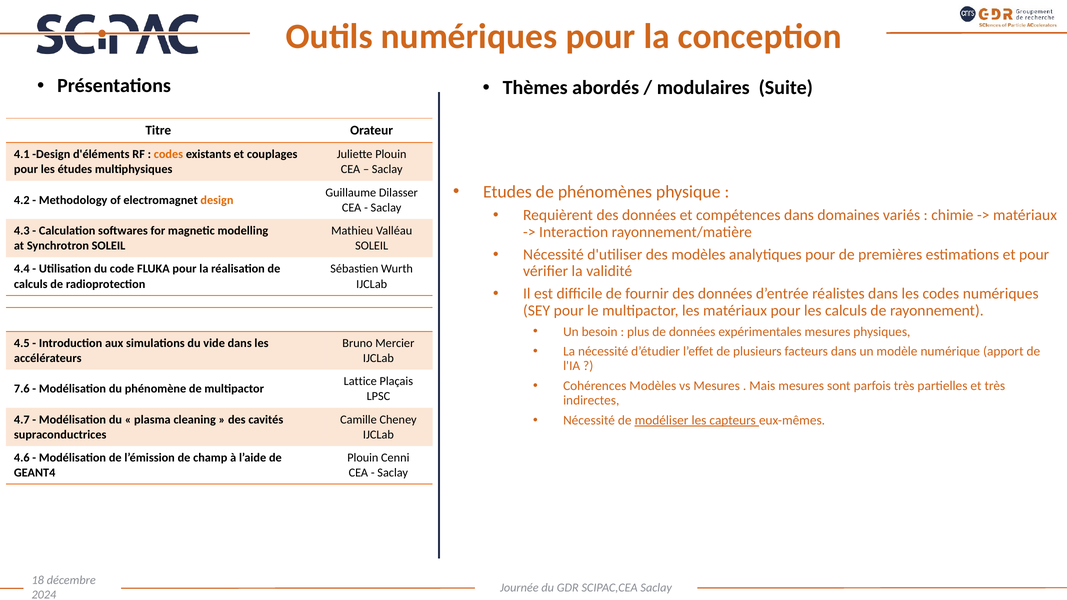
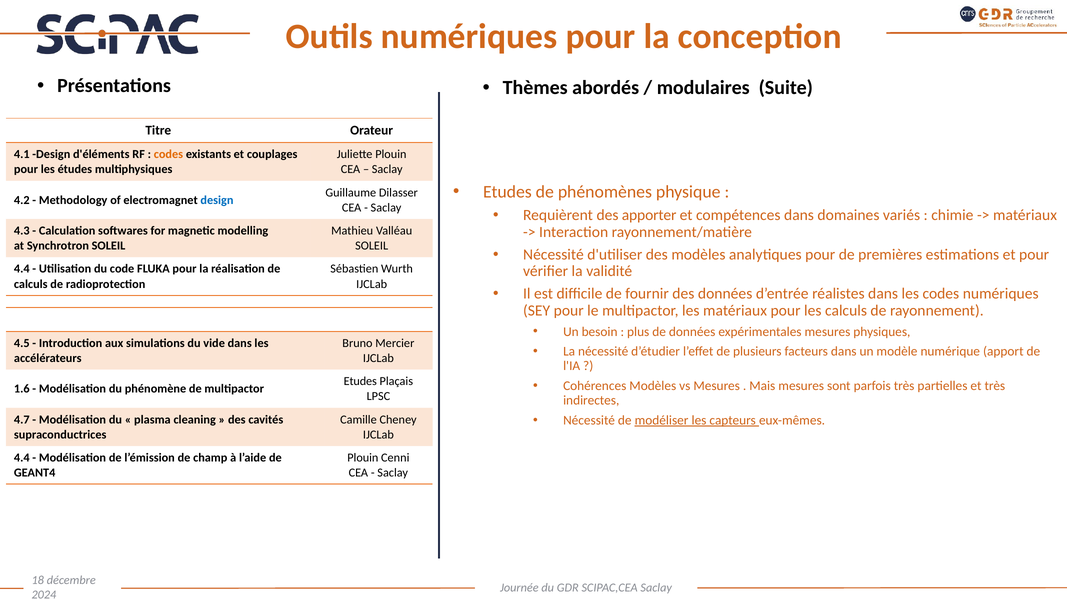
design colour: orange -> blue (217, 200)
Requièrent des données: données -> apporter (649, 215)
Lattice: Lattice -> Etudes (360, 381)
7.6: 7.6 -> 1.6 (22, 389)
4.6: 4.6 -> 4.4 (22, 458)
